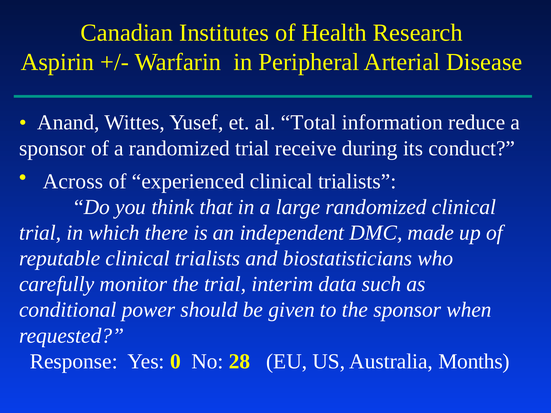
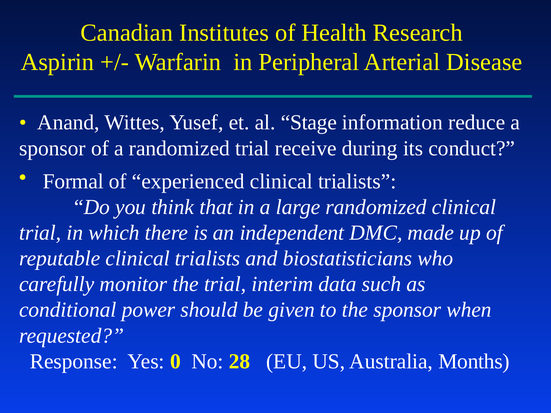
Total: Total -> Stage (309, 123)
Across: Across -> Formal (73, 181)
